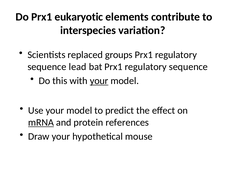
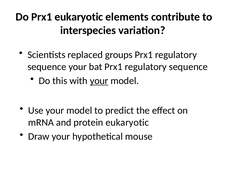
sequence lead: lead -> your (78, 67)
mRNA underline: present -> none (41, 122)
protein references: references -> eukaryotic (127, 122)
